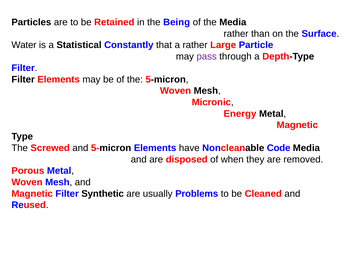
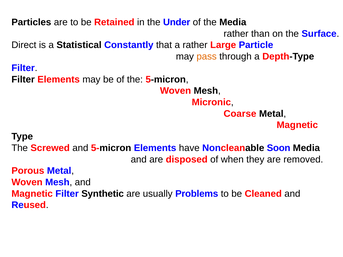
Being: Being -> Under (177, 22)
Water: Water -> Direct (24, 45)
pass colour: purple -> orange (207, 57)
Energy: Energy -> Coarse (240, 114)
Code: Code -> Soon (279, 148)
